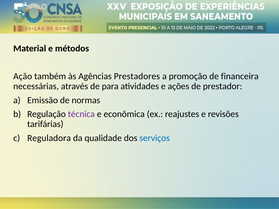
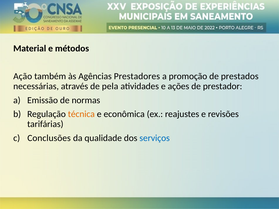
financeira: financeira -> prestados (240, 76)
para: para -> pela (110, 86)
técnica colour: purple -> orange (81, 114)
Reguladora: Reguladora -> Conclusões (49, 138)
